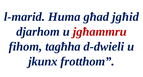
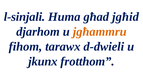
l-marid: l-marid -> l-sinjali (24, 17)
jgħammru colour: red -> orange (100, 32)
tagħha: tagħha -> tarawx (63, 47)
